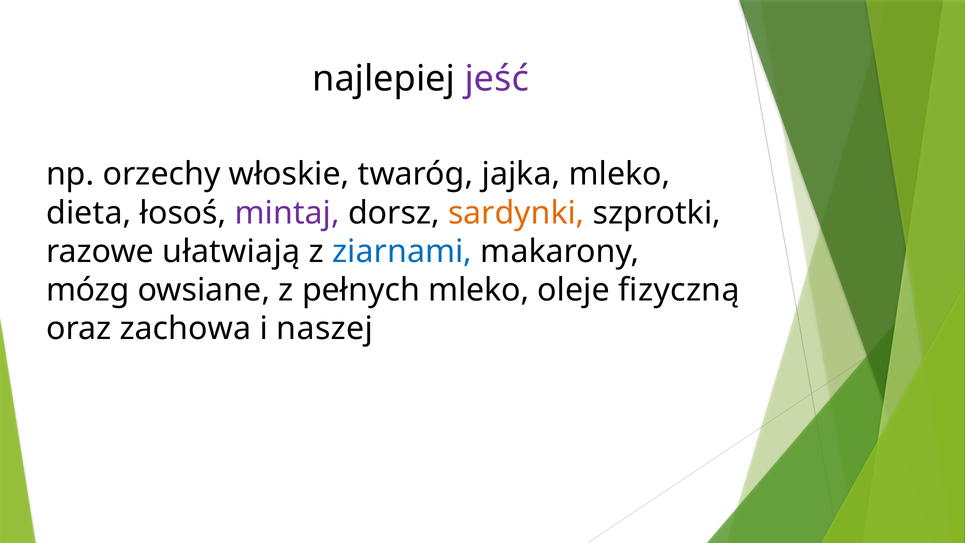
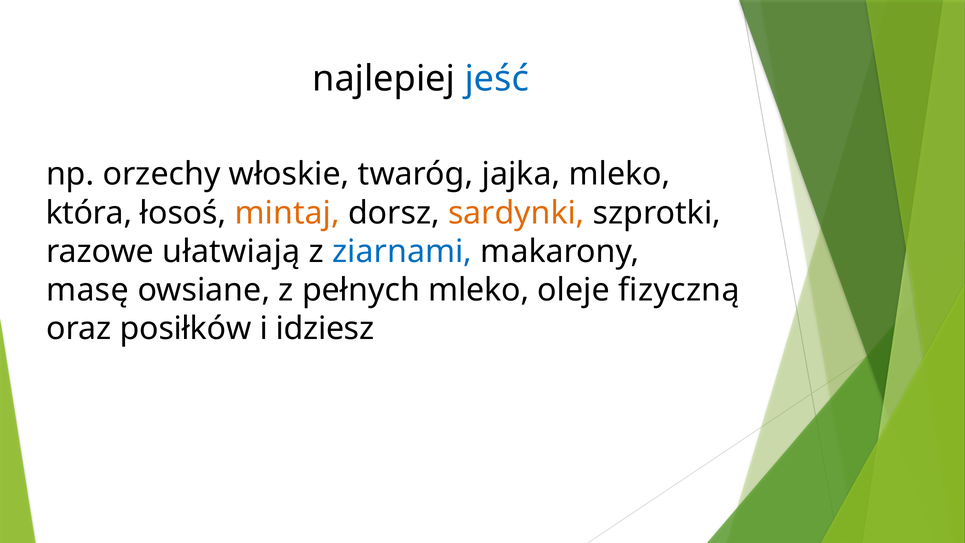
jeść colour: purple -> blue (497, 79)
dieta: dieta -> która (89, 213)
mintaj colour: purple -> orange (287, 213)
mózg: mózg -> masę (87, 290)
zachowa: zachowa -> posiłków (186, 329)
naszej: naszej -> idziesz (325, 329)
